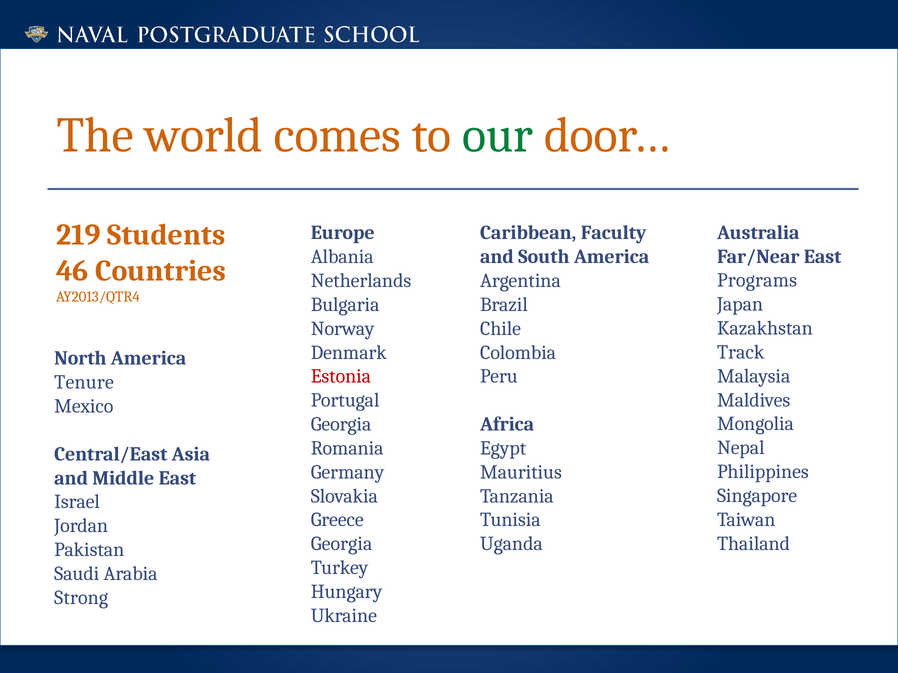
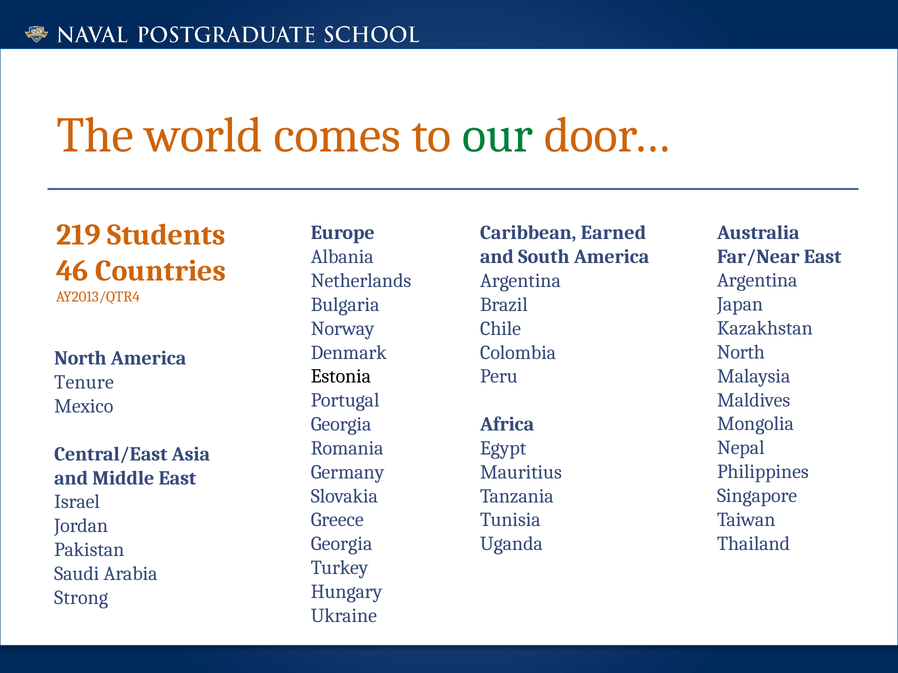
Faculty: Faculty -> Earned (613, 233)
Programs: Programs -> Argentina (757, 281)
Track: Track -> North (741, 352)
Estonia colour: red -> black (341, 377)
